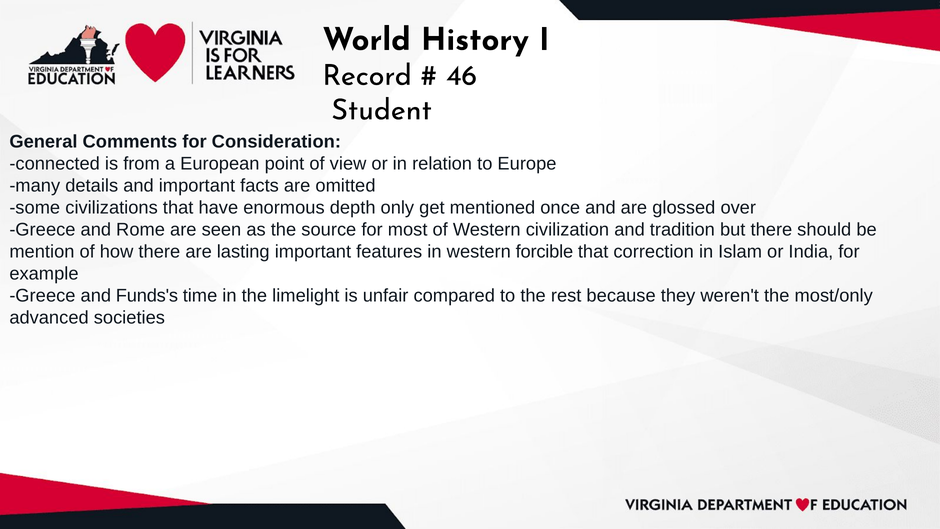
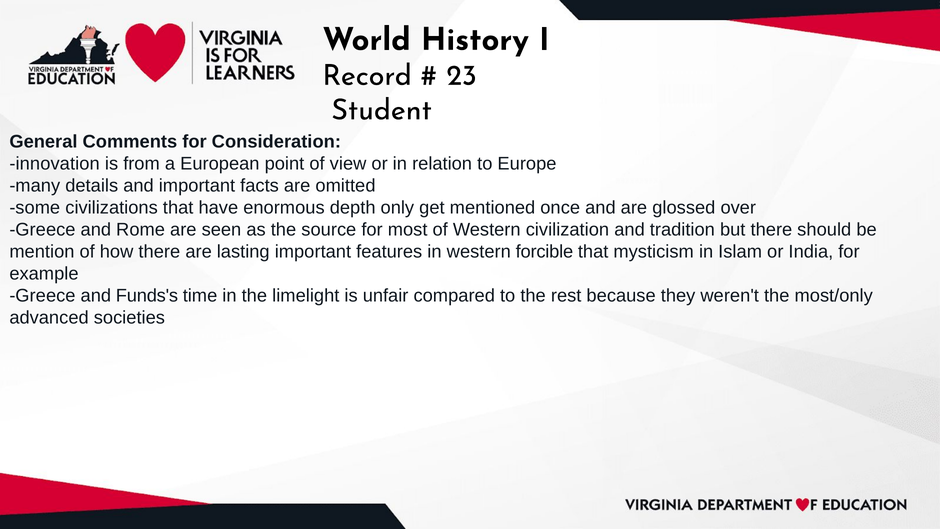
46: 46 -> 23 (462, 75)
connected: connected -> innovation (55, 164)
correction: correction -> mysticism (654, 252)
